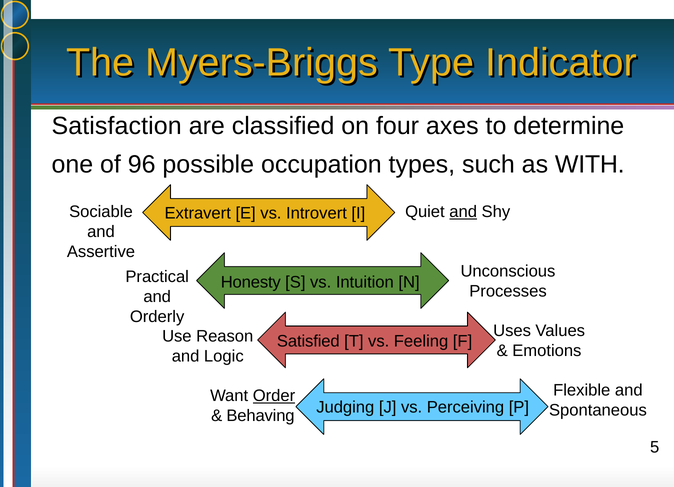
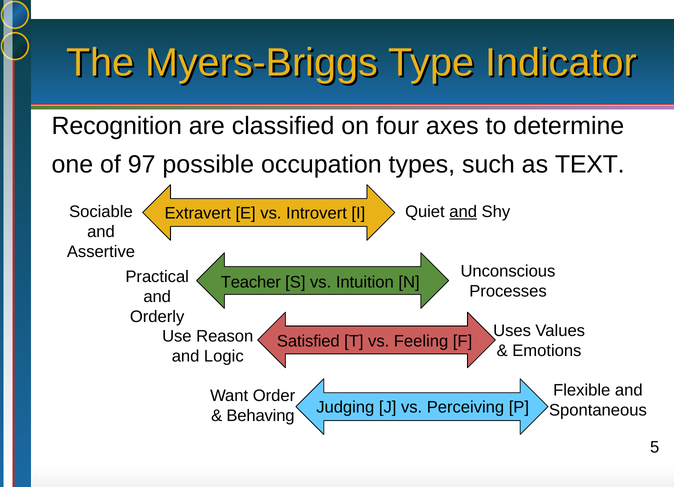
Satisfaction: Satisfaction -> Recognition (117, 126)
96: 96 -> 97 (142, 164)
WITH: WITH -> TEXT (590, 164)
Honesty: Honesty -> Teacher (251, 282)
Order underline: present -> none (274, 396)
